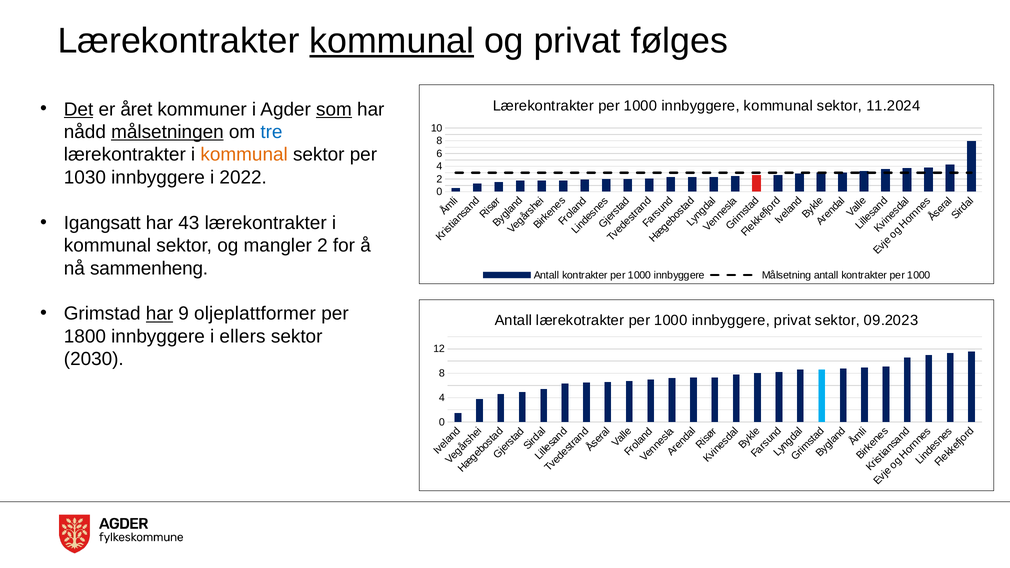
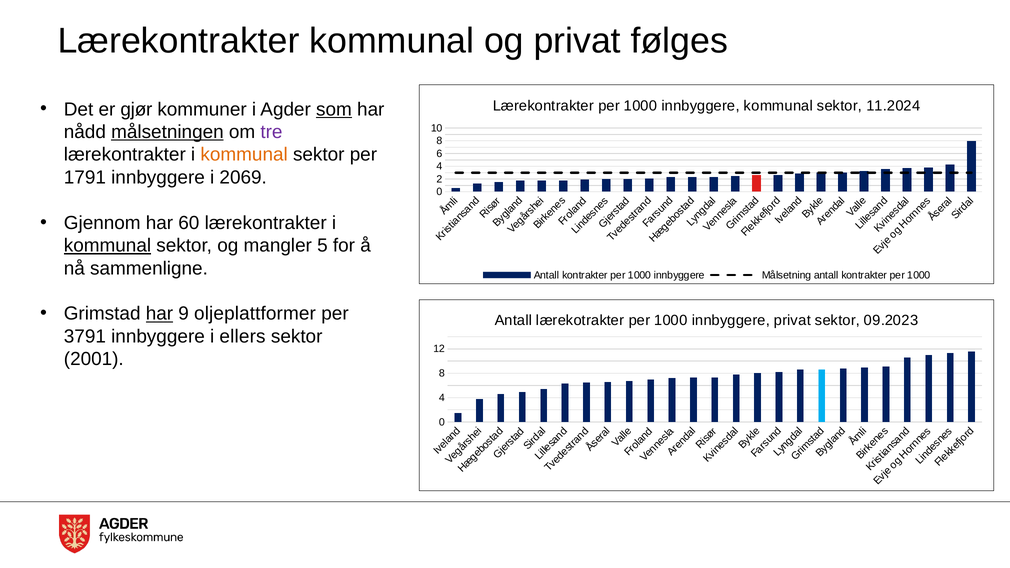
kommunal underline: present -> none (392, 41)
Det underline: present -> none (79, 109)
året: året -> gjør (136, 109)
tre colour: blue -> purple (271, 132)
1030: 1030 -> 1791 (85, 177)
2022: 2022 -> 2069 (243, 177)
Igangsatt: Igangsatt -> Gjennom (102, 223)
43: 43 -> 60 (189, 223)
kommunal underline: none -> present (107, 246)
mangler 2: 2 -> 5 (322, 246)
sammenheng: sammenheng -> sammenligne (149, 268)
1800: 1800 -> 3791 (85, 337)
2030: 2030 -> 2001 (94, 359)
